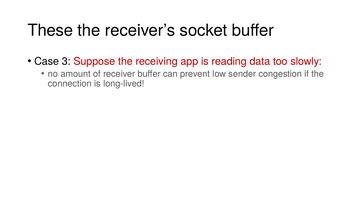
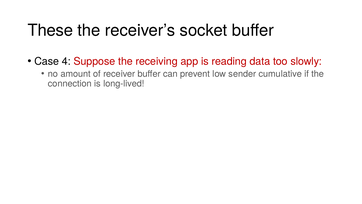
3: 3 -> 4 (66, 61)
congestion: congestion -> cumulative (280, 74)
